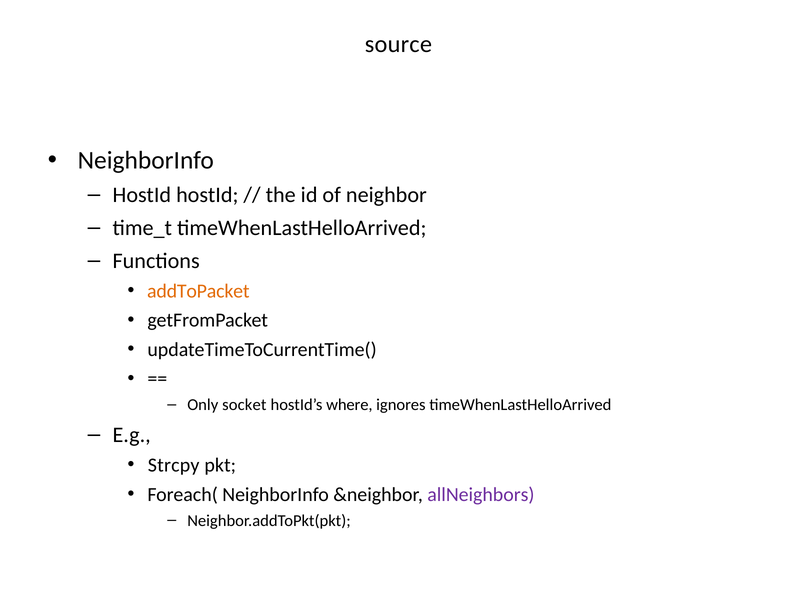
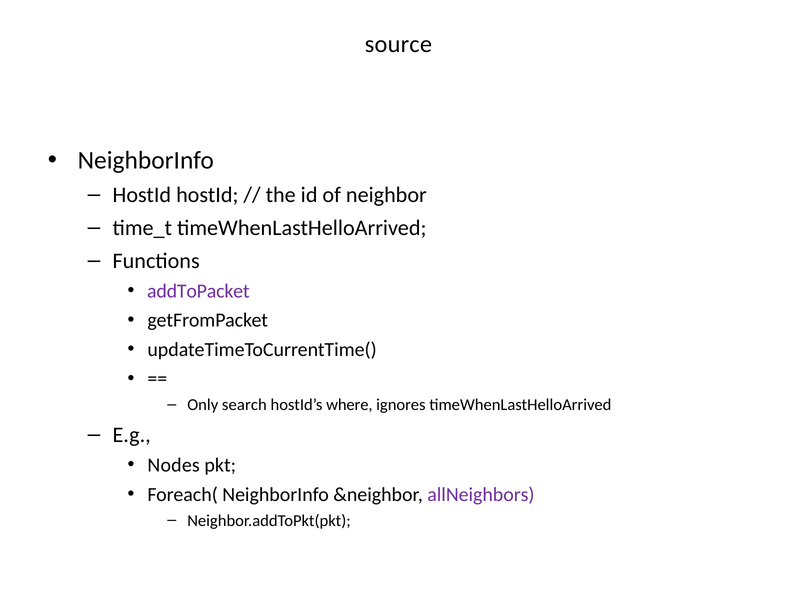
addToPacket colour: orange -> purple (198, 291)
socket: socket -> search (244, 405)
Strcpy: Strcpy -> Nodes (174, 465)
